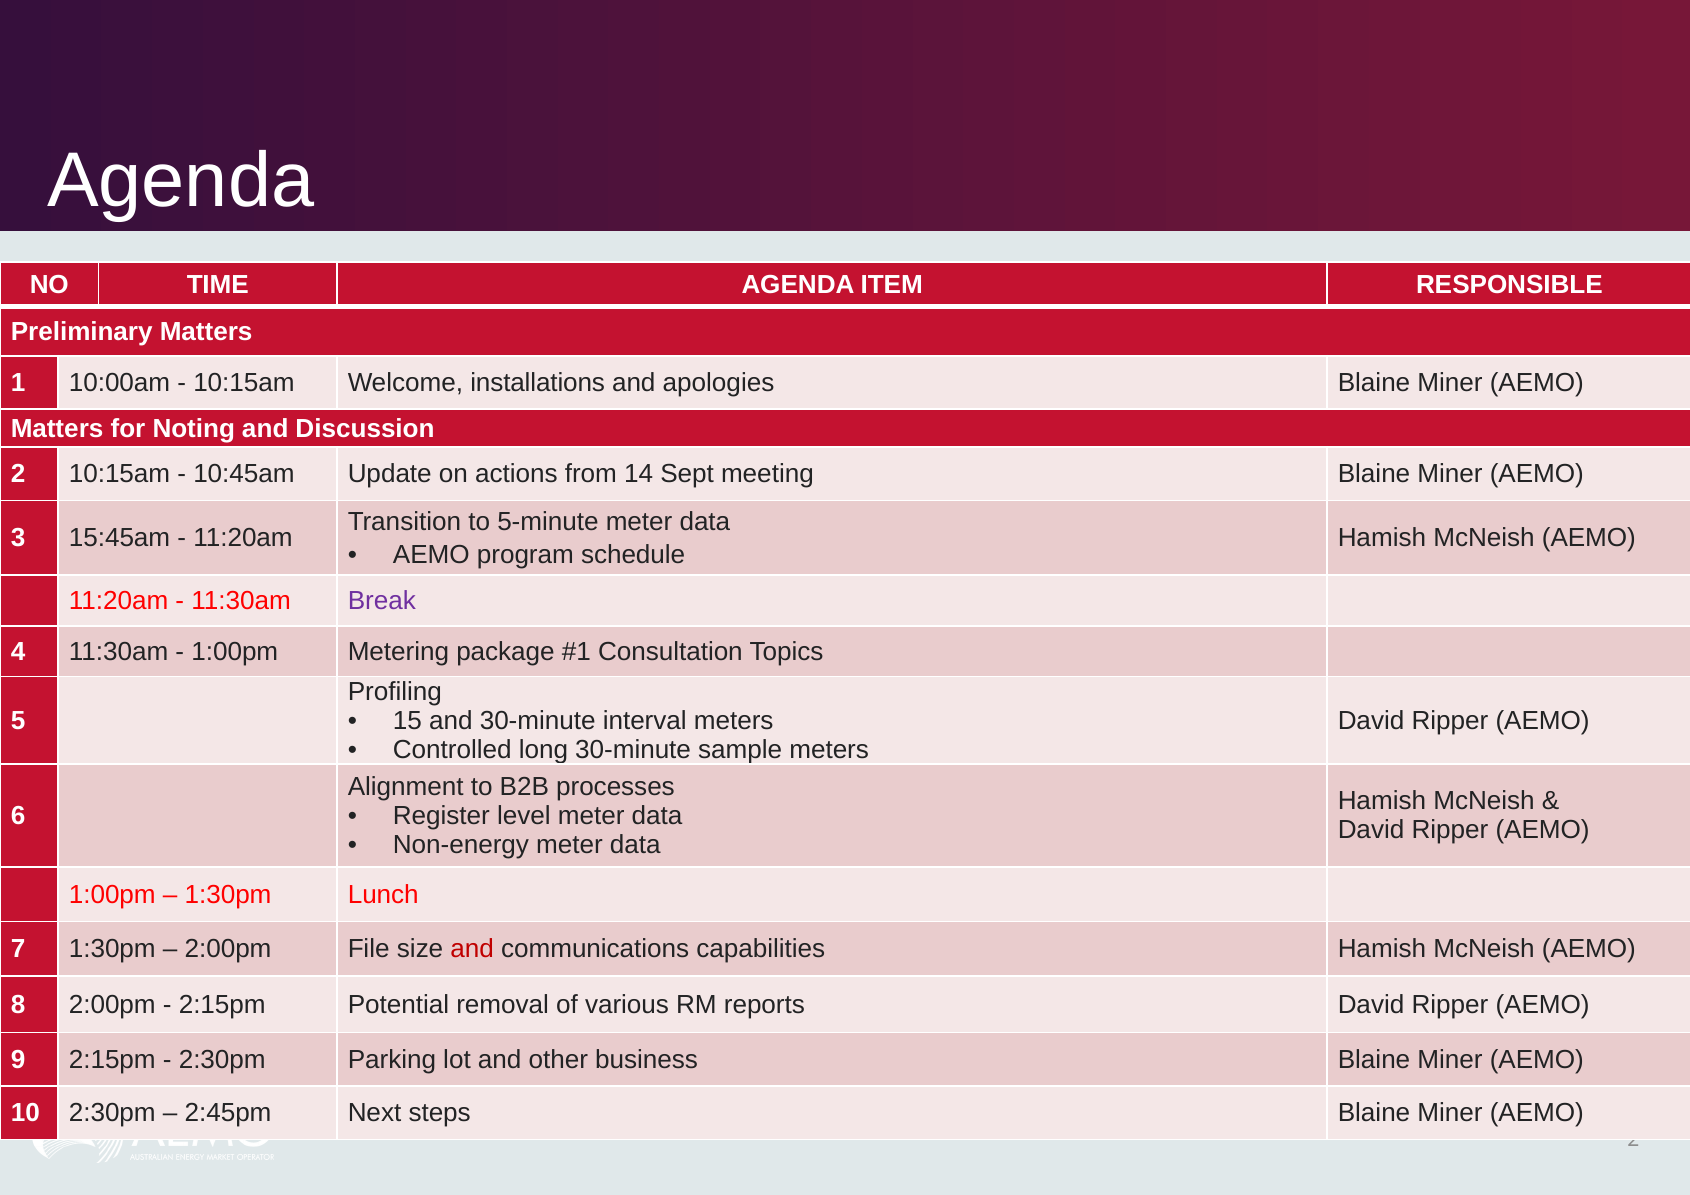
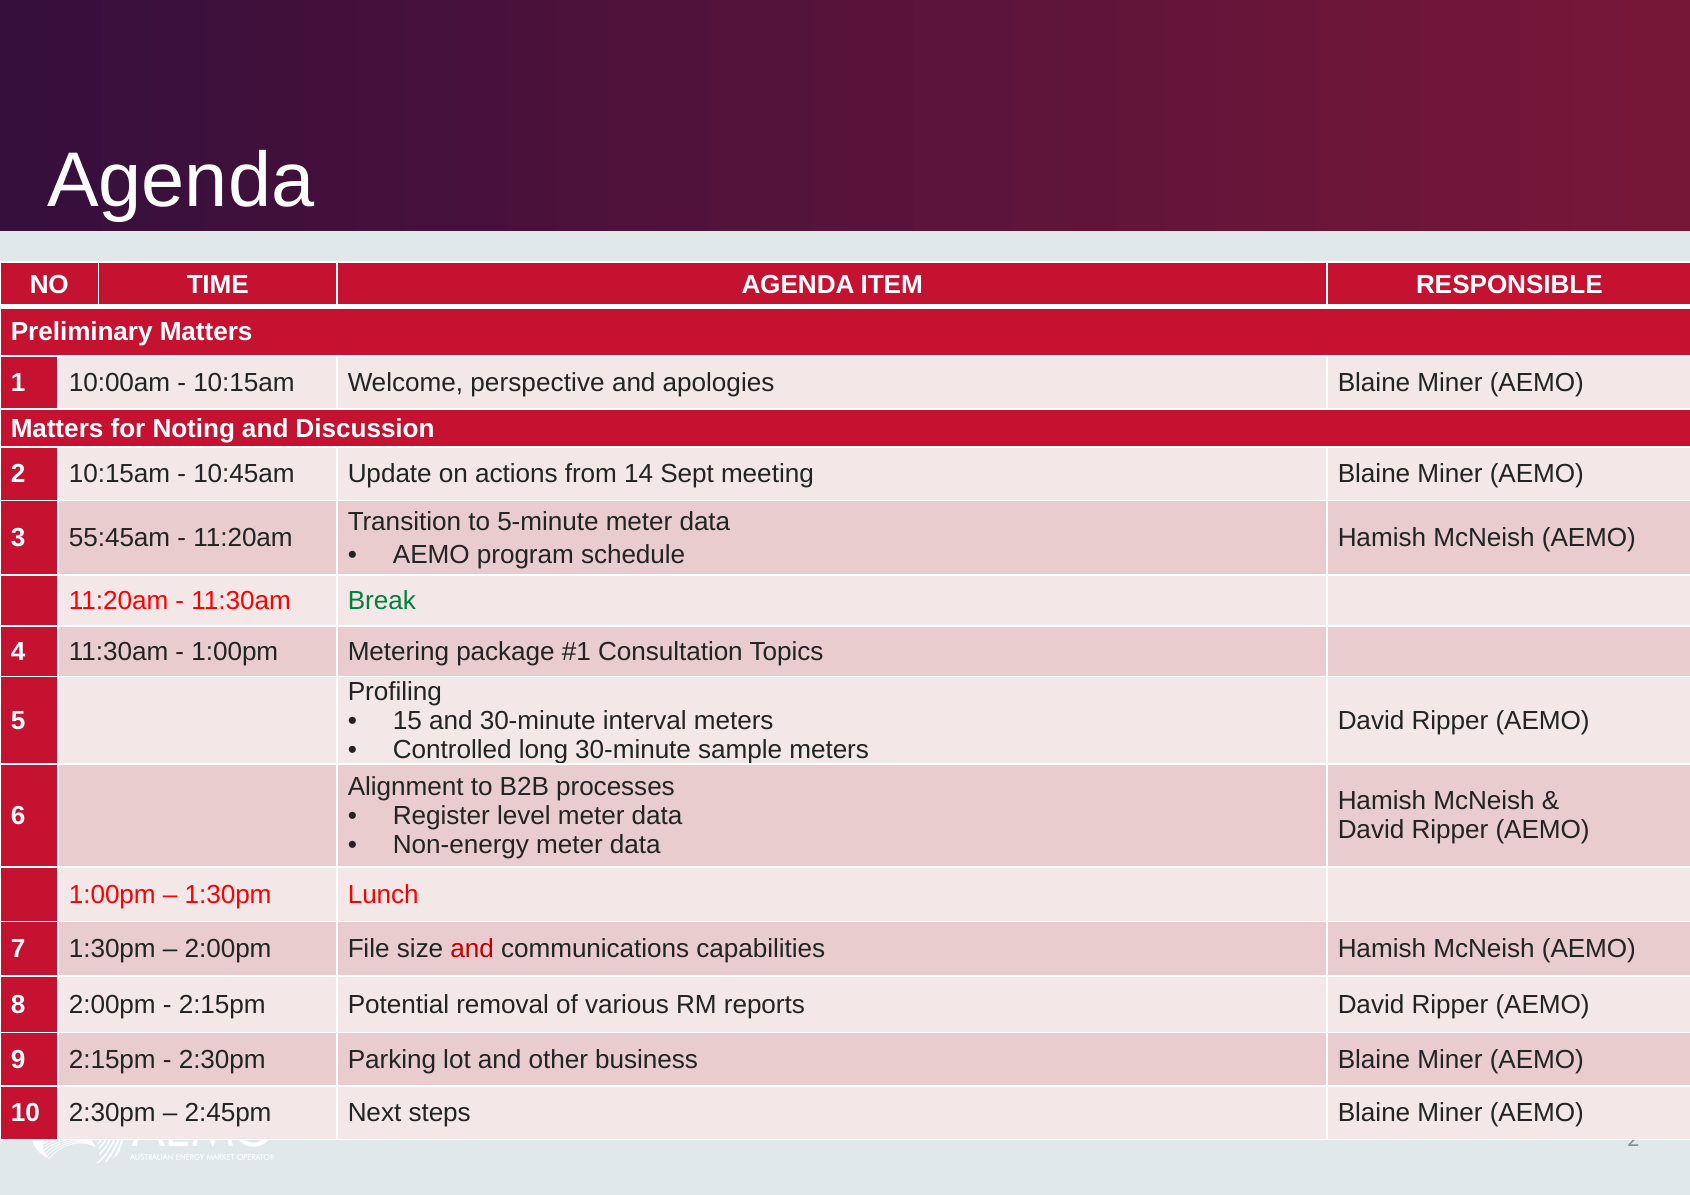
installations: installations -> perspective (538, 383)
15:45am: 15:45am -> 55:45am (120, 538)
Break colour: purple -> green (382, 601)
